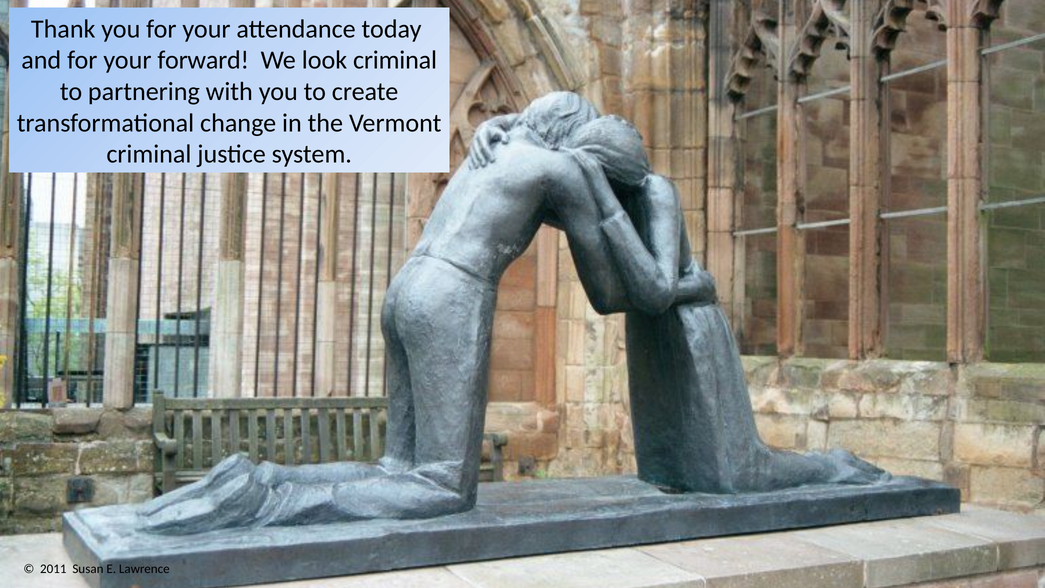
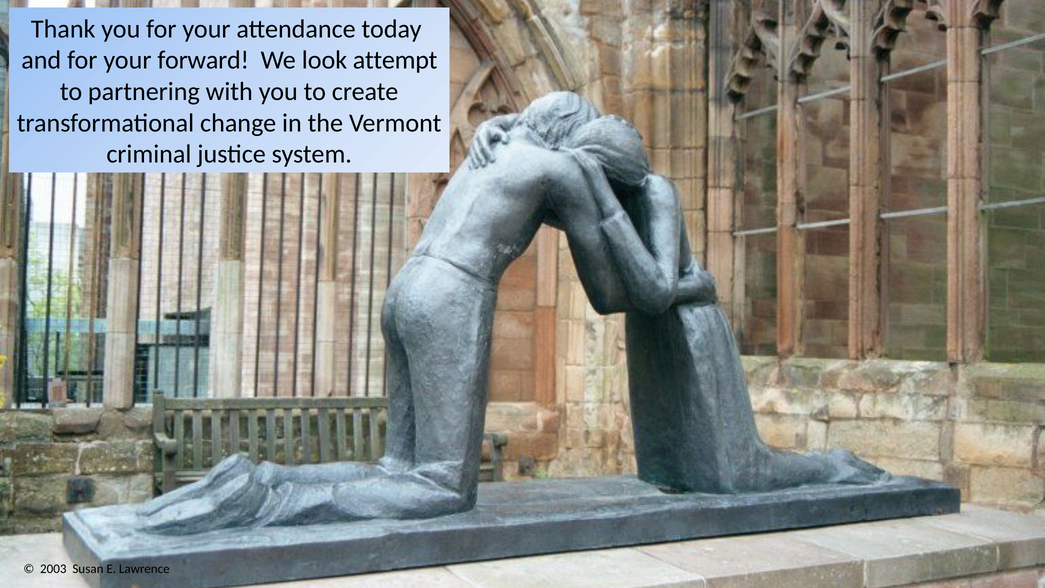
look criminal: criminal -> attempt (395, 60)
2011: 2011 -> 2003 (53, 569)
